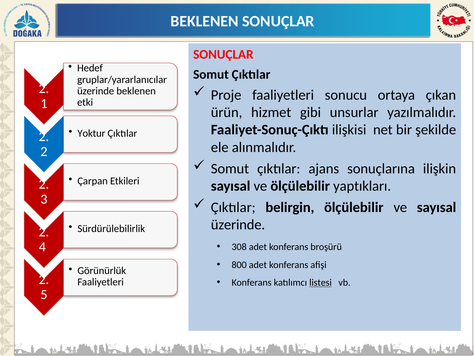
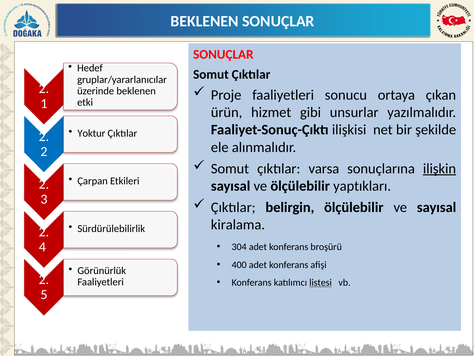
ajans: ajans -> varsa (324, 168)
ilişkin underline: none -> present (440, 168)
üzerinde: üzerinde -> kiralama (238, 224)
308: 308 -> 304 (239, 247)
800: 800 -> 400 (239, 264)
